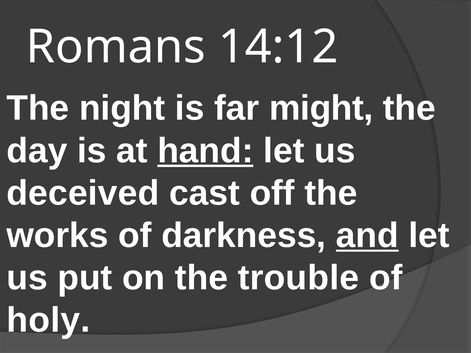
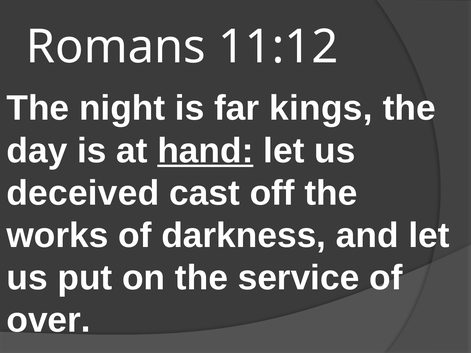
14:12: 14:12 -> 11:12 (278, 47)
might: might -> kings (321, 108)
and underline: present -> none (367, 236)
trouble: trouble -> service (299, 278)
holy: holy -> over (49, 320)
